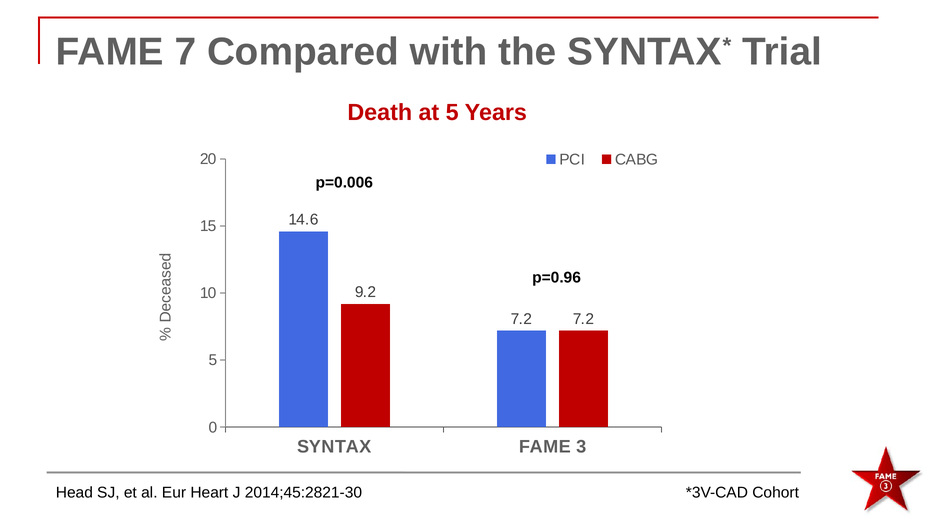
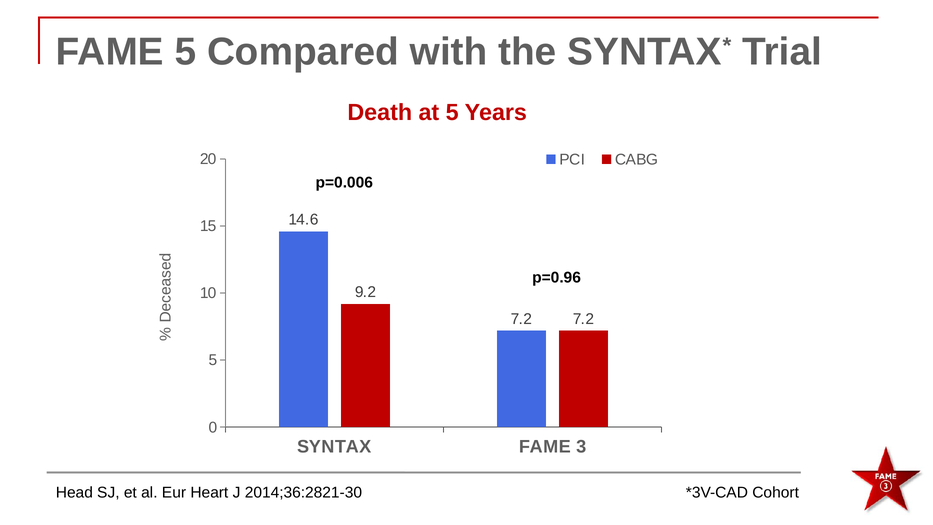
FAME 7: 7 -> 5 (185, 52)
2014;45:2821-30: 2014;45:2821-30 -> 2014;36:2821-30 (303, 493)
